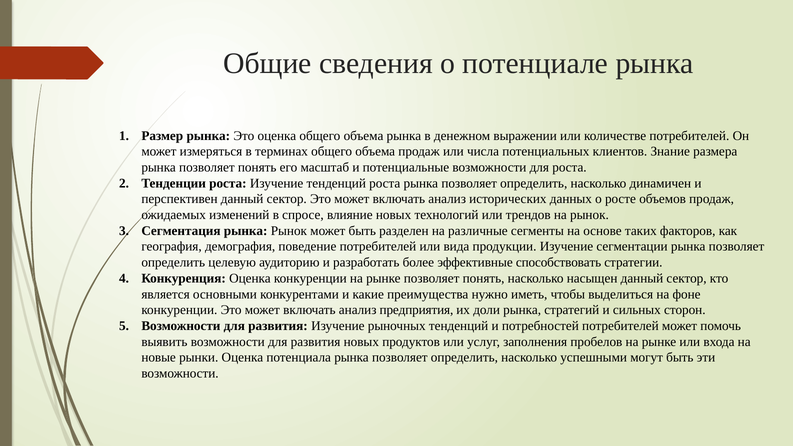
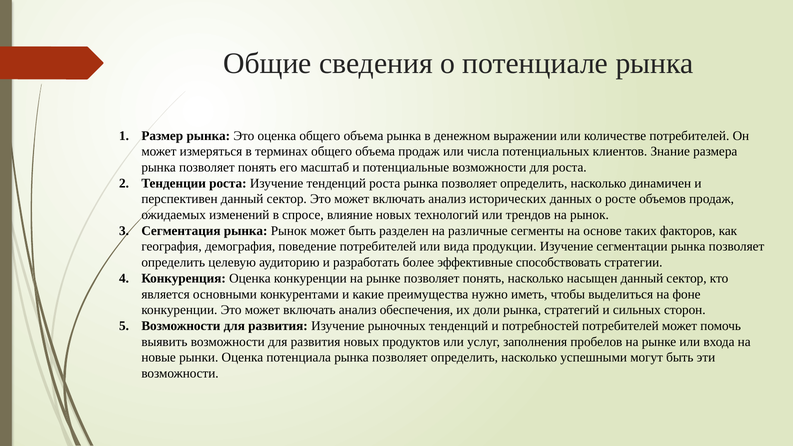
предприятия: предприятия -> обеспечения (416, 310)
